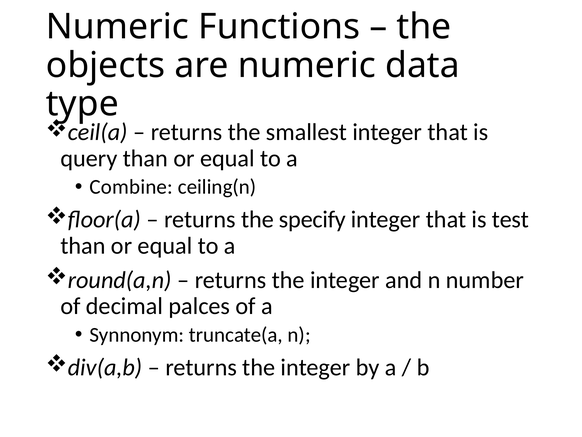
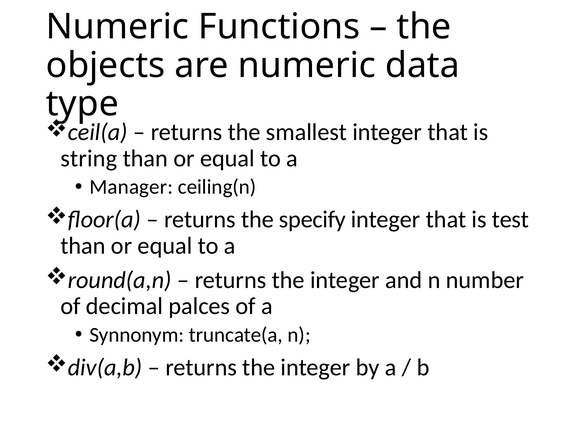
query: query -> string (89, 158)
Combine: Combine -> Manager (131, 187)
